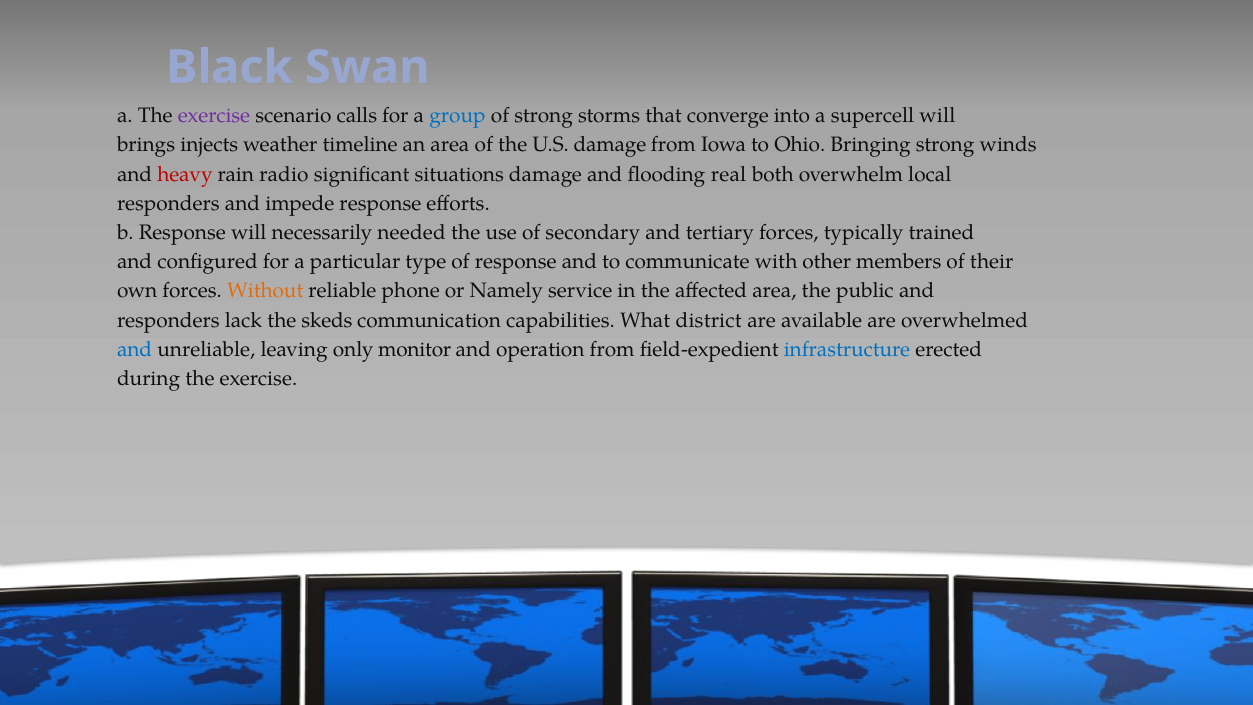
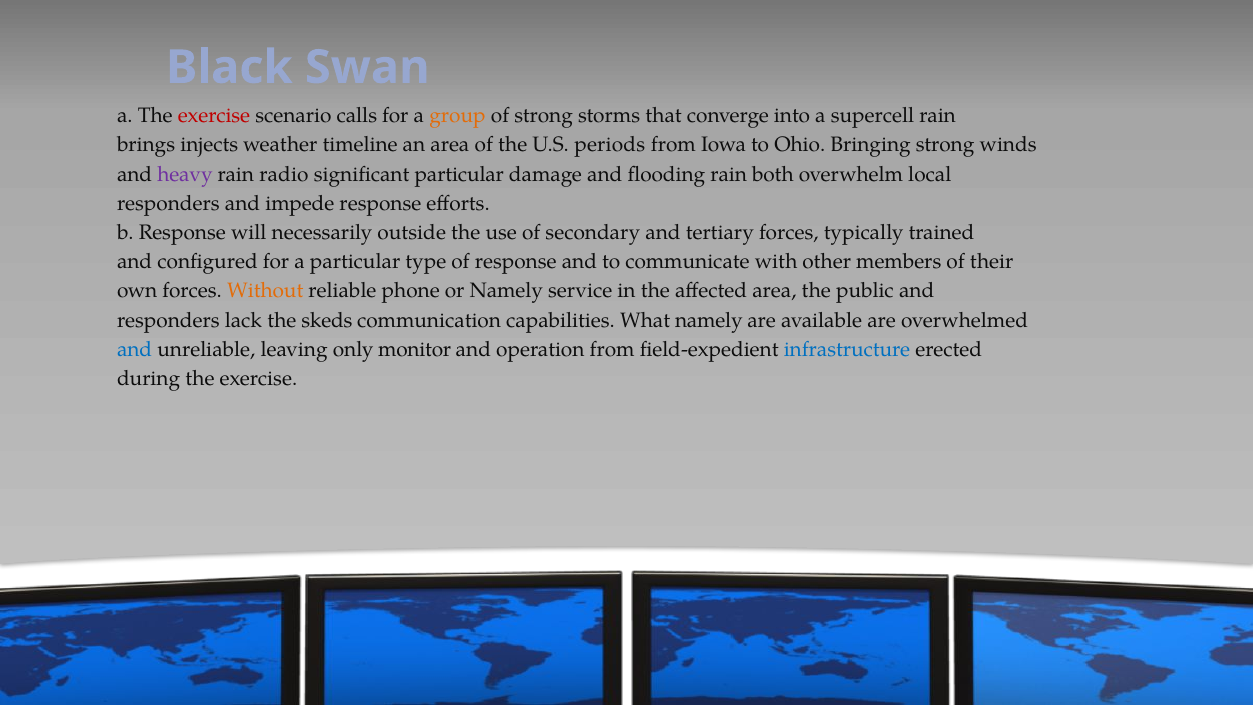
exercise colour: purple -> red (214, 116)
group colour: blue -> orange (457, 116)
supercell will: will -> rain (938, 116)
U.S damage: damage -> periods (610, 145)
heavy colour: red -> purple (185, 174)
significant situations: situations -> particular (459, 174)
flooding real: real -> rain (729, 174)
needed: needed -> outside (412, 232)
What district: district -> namely (709, 320)
